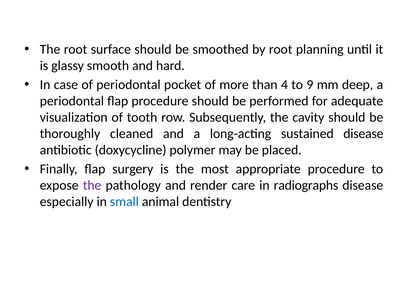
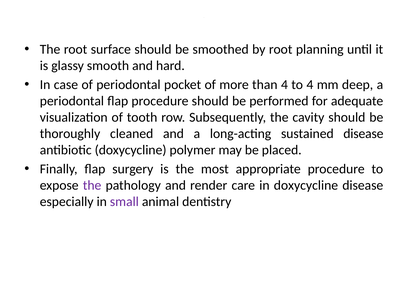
to 9: 9 -> 4 (310, 85)
in radiographs: radiographs -> doxycycline (306, 185)
small colour: blue -> purple (124, 202)
